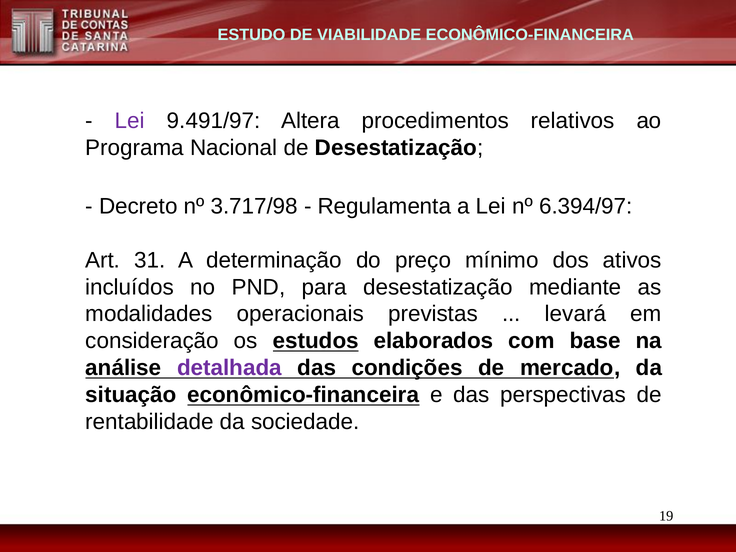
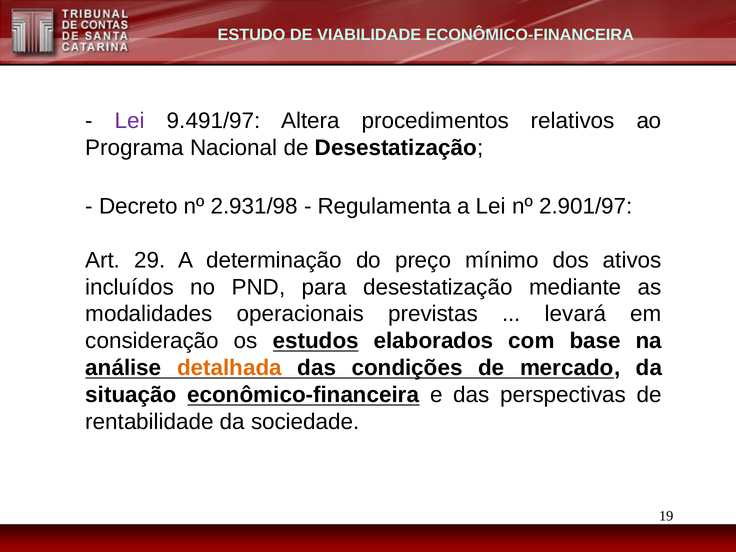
3.717/98: 3.717/98 -> 2.931/98 (254, 206)
6.394/97: 6.394/97 -> 2.901/97 (586, 206)
31: 31 -> 29 (150, 260)
detalhada colour: purple -> orange (229, 368)
